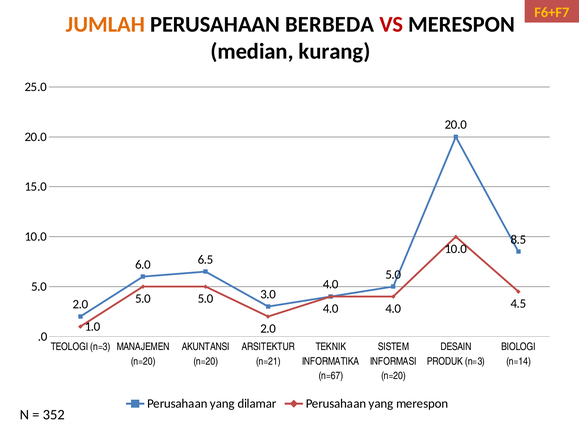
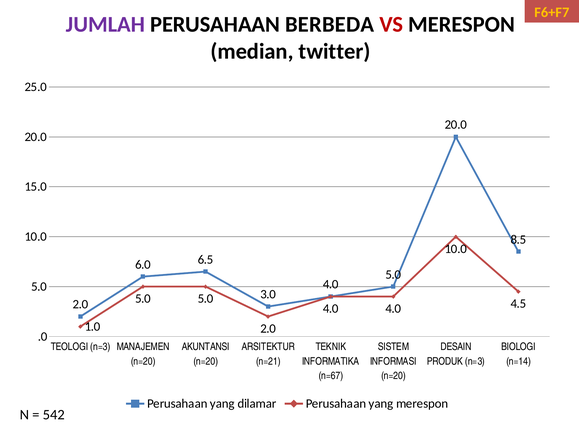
JUMLAH colour: orange -> purple (105, 24)
kurang: kurang -> twitter (334, 51)
352: 352 -> 542 (54, 415)
